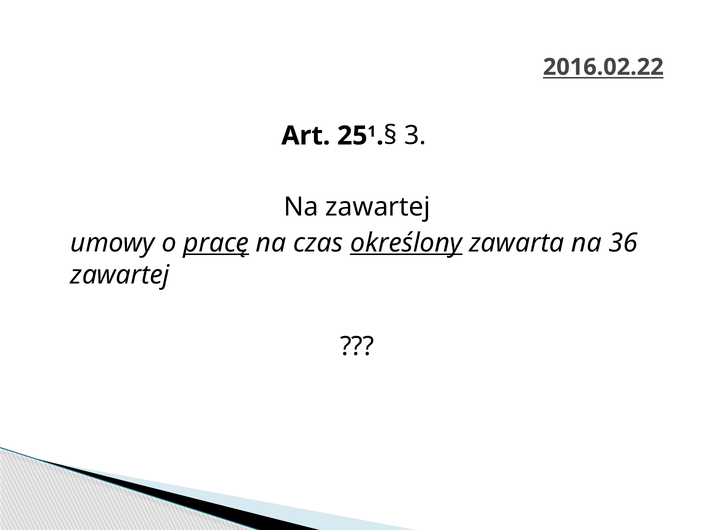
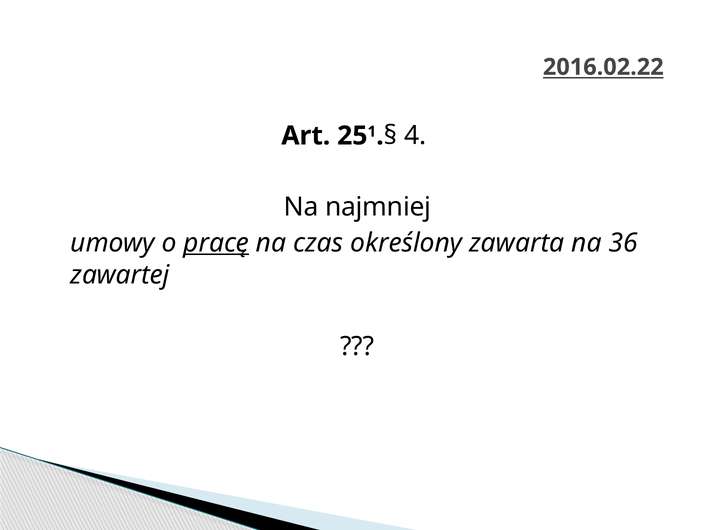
3: 3 -> 4 (415, 136)
Na zawartej: zawartej -> najmniej (378, 207)
określony underline: present -> none (406, 243)
